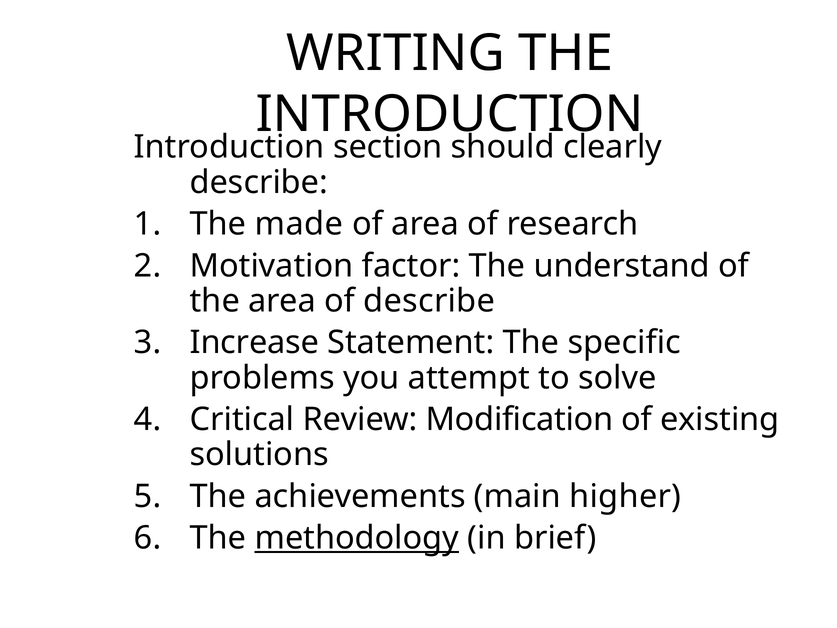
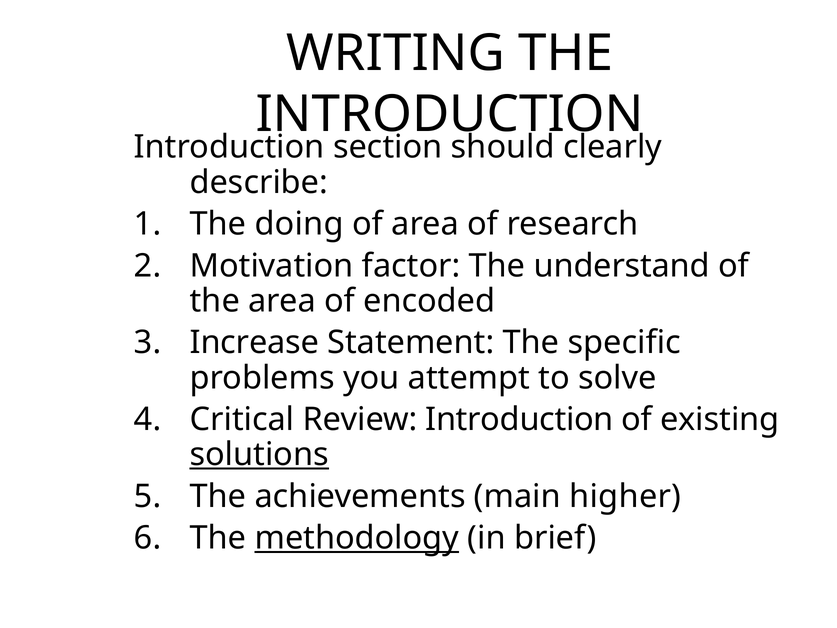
made: made -> doing (299, 224)
of describe: describe -> encoded (429, 301)
Review Modification: Modification -> Introduction (520, 419)
solutions underline: none -> present (259, 455)
